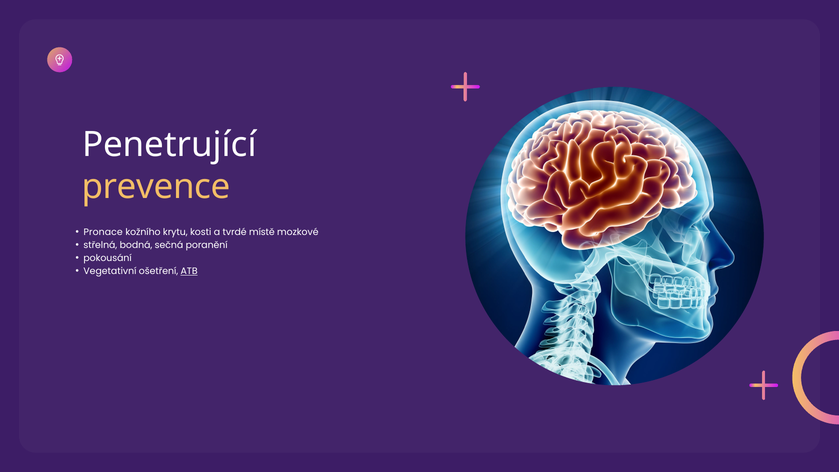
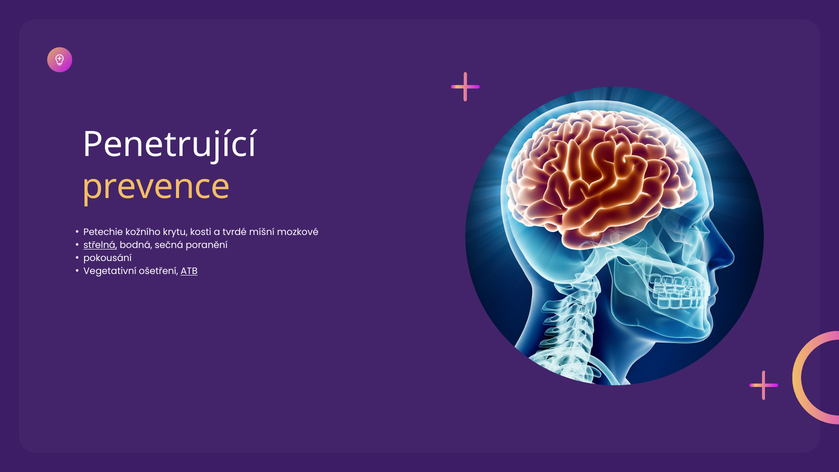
Pronace: Pronace -> Petechie (103, 232)
místě: místě -> míšní (262, 232)
střelná underline: none -> present (100, 245)
